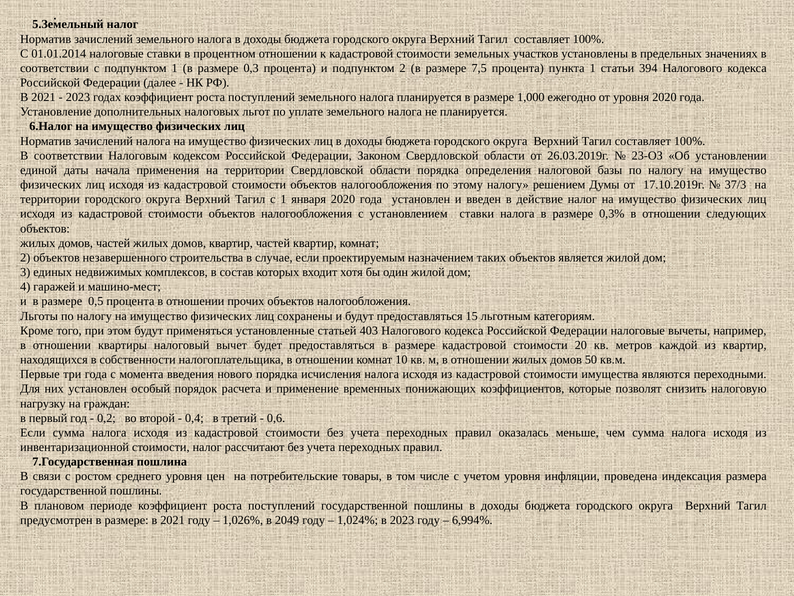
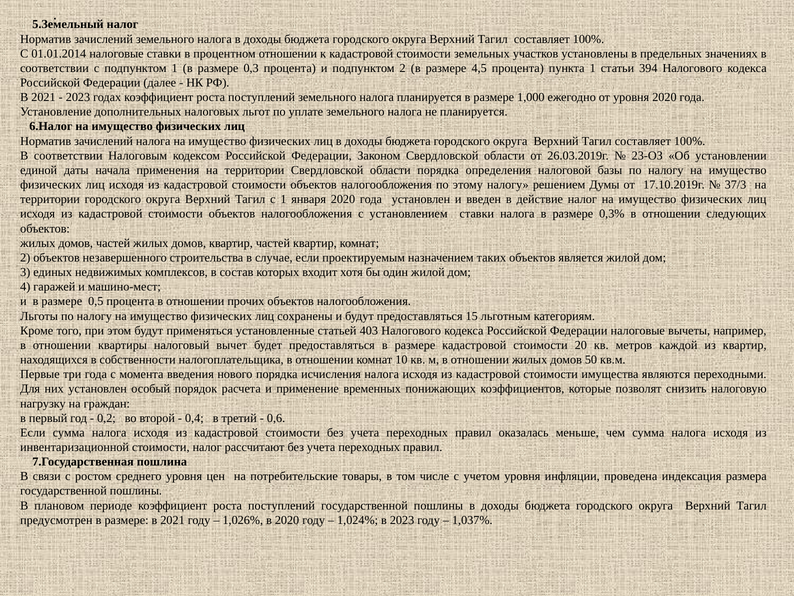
7,5: 7,5 -> 4,5 (479, 68)
в 2049: 2049 -> 2020 (287, 520)
6,994%: 6,994% -> 1,037% (472, 520)
